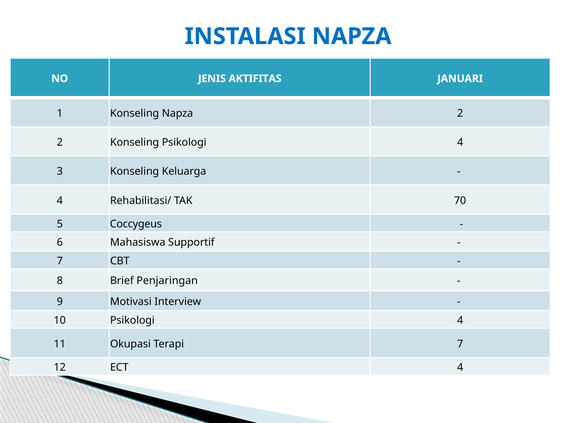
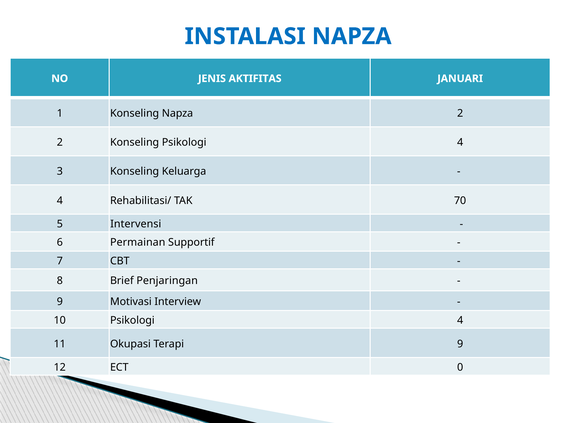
Coccygeus: Coccygeus -> Intervensi (136, 224)
Mahasiswa: Mahasiswa -> Permainan (138, 243)
Terapi 7: 7 -> 9 (460, 344)
ECT 4: 4 -> 0 (460, 367)
